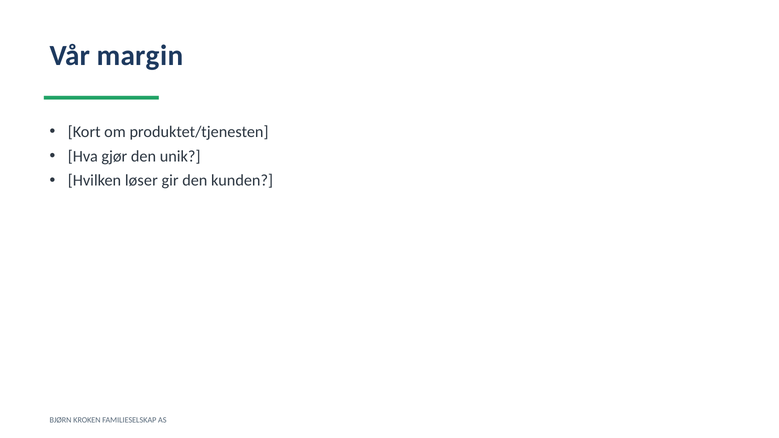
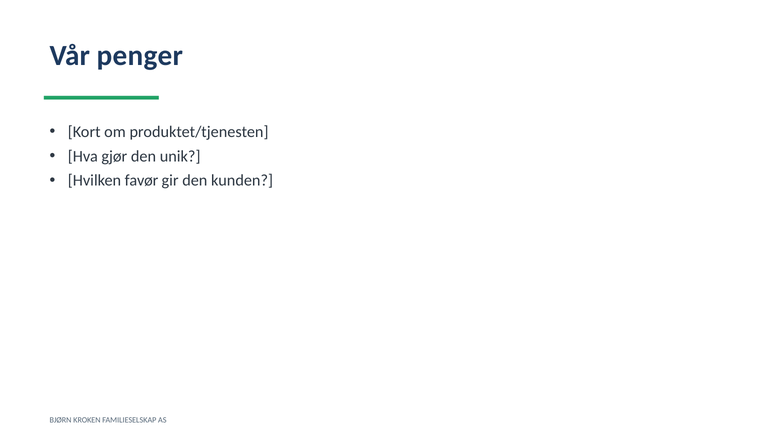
margin: margin -> penger (140, 56)
løser: løser -> favør (141, 181)
